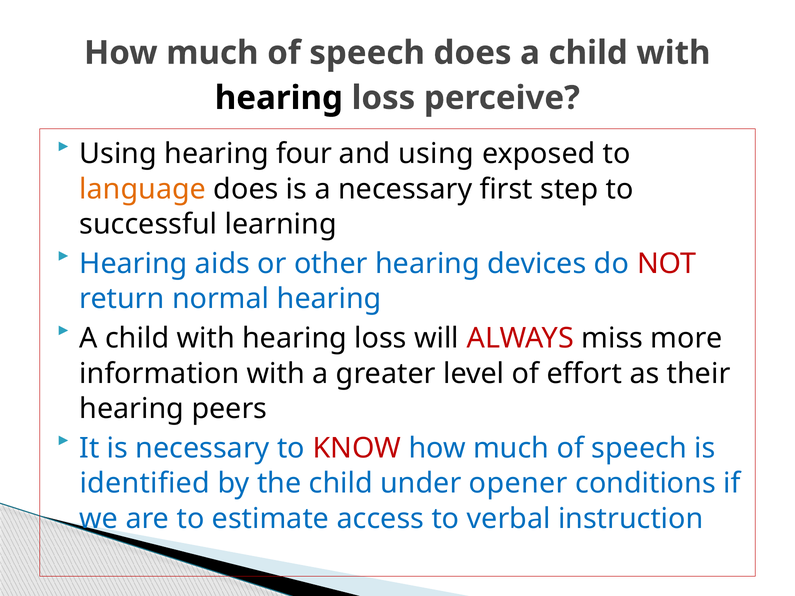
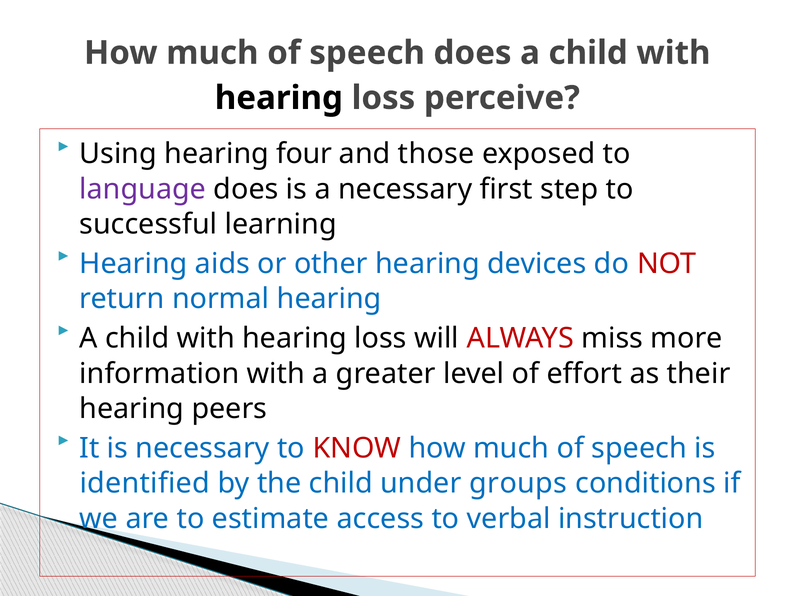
and using: using -> those (436, 154)
language colour: orange -> purple (143, 189)
opener: opener -> groups (518, 484)
